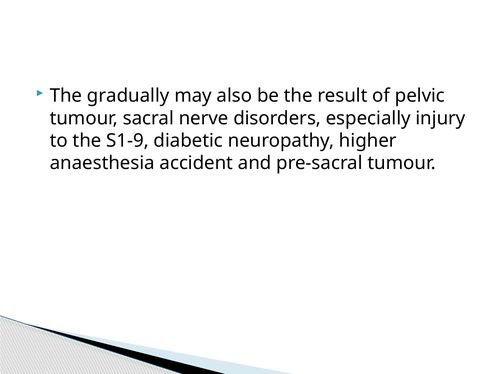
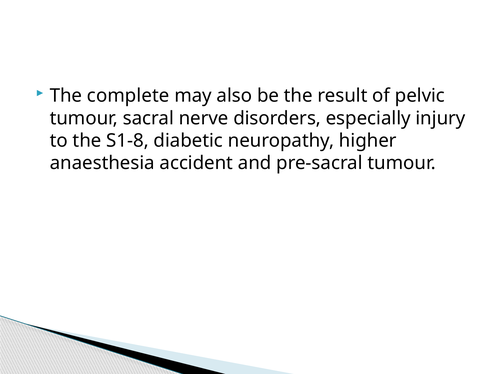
gradually: gradually -> complete (128, 96)
S1-9: S1-9 -> S1-8 (128, 141)
